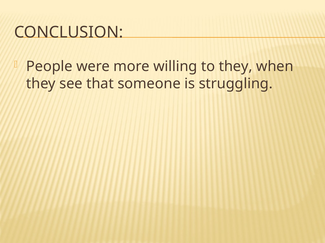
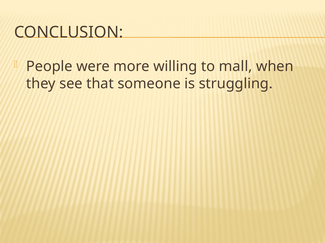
to they: they -> mall (236, 67)
